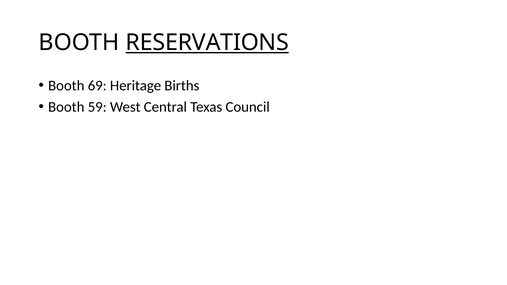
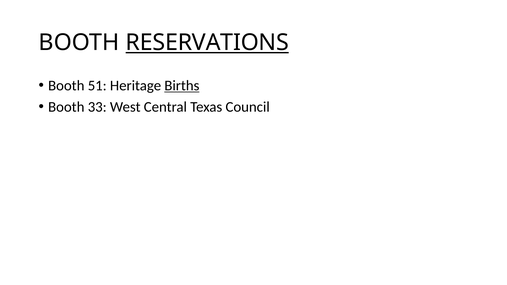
69: 69 -> 51 (97, 86)
Births underline: none -> present (182, 86)
59: 59 -> 33 (97, 107)
